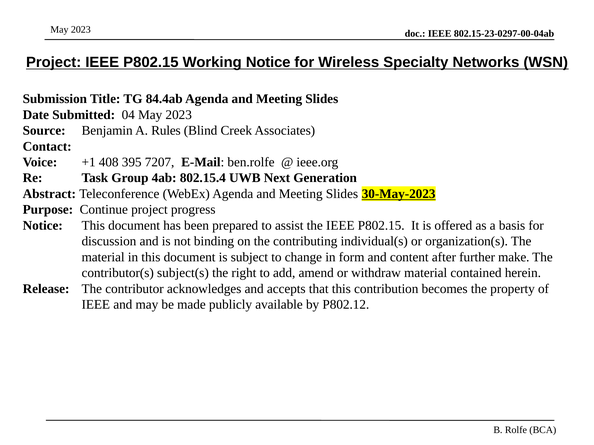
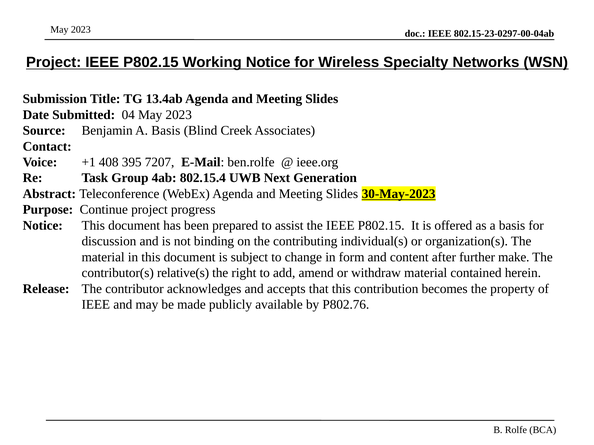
84.4ab: 84.4ab -> 13.4ab (164, 99)
Benjamin A Rules: Rules -> Basis (166, 131)
subject(s: subject(s -> relative(s (183, 273)
P802.12: P802.12 -> P802.76 (346, 305)
